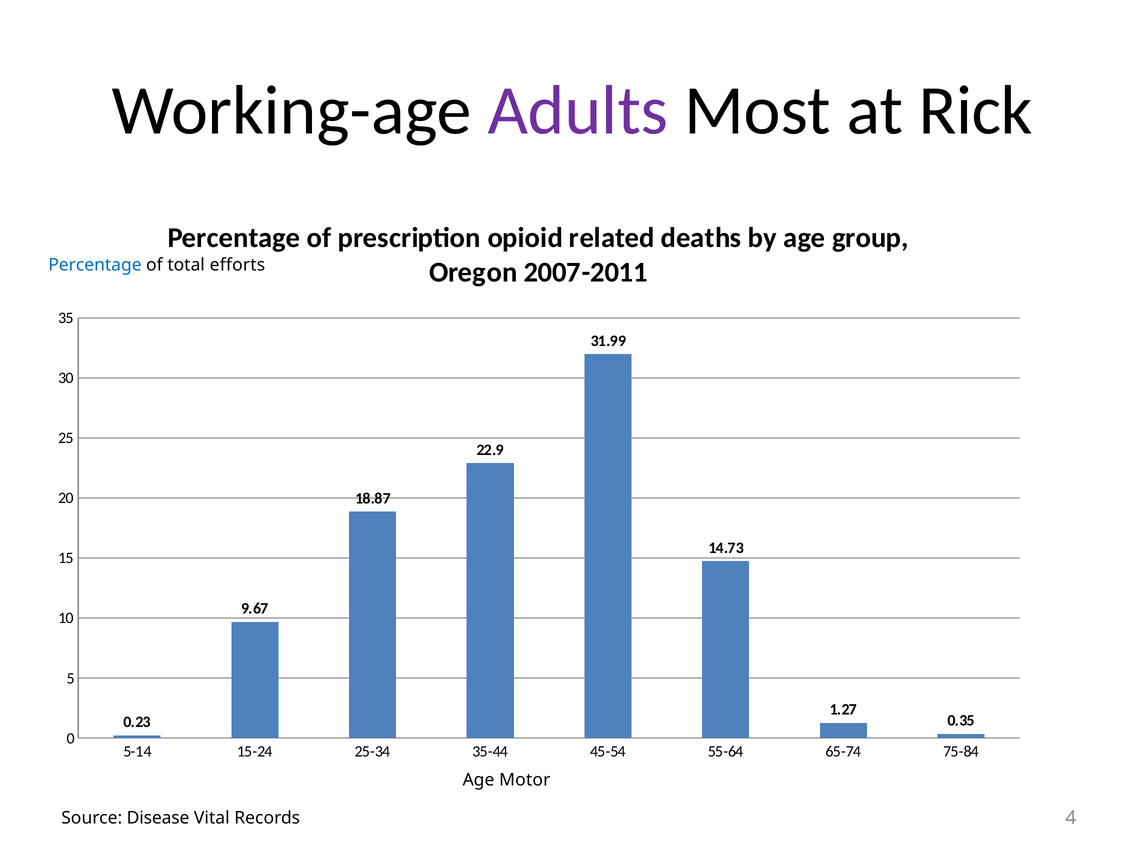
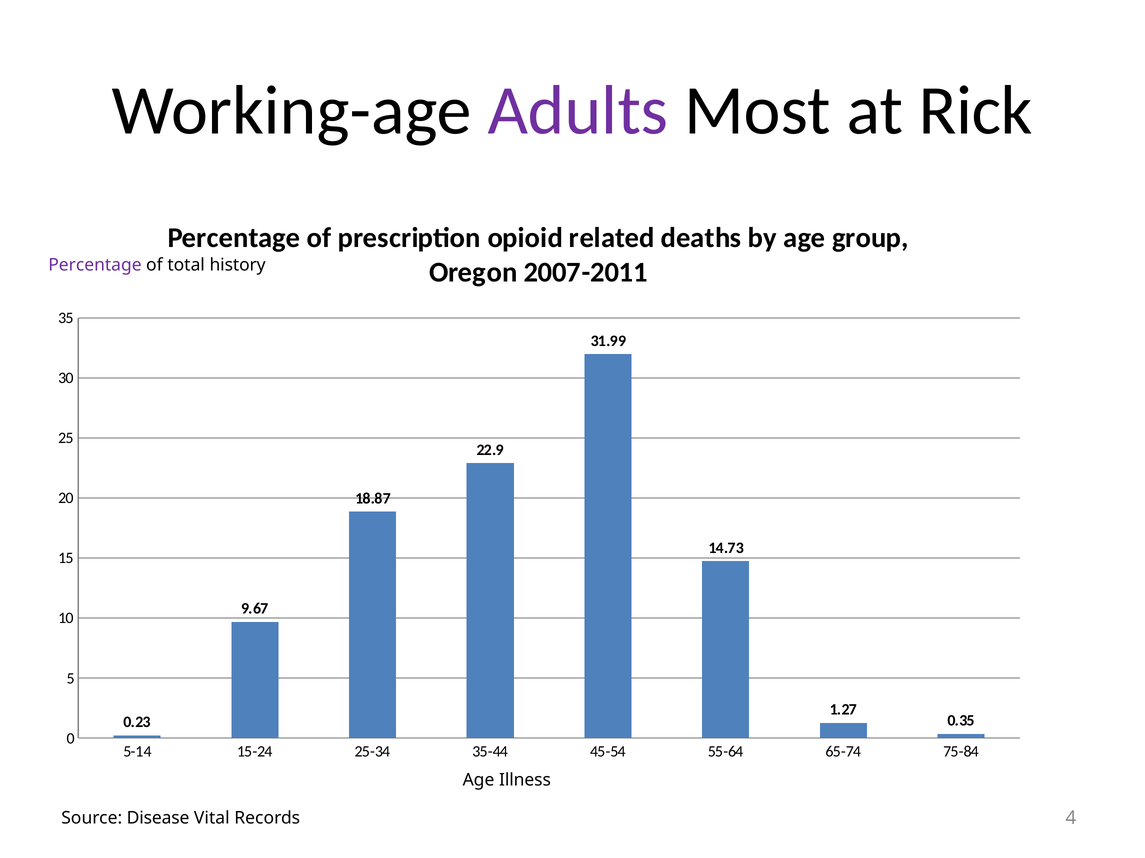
Percentage colour: blue -> purple (95, 265)
efforts: efforts -> history (238, 265)
Motor: Motor -> Illness (525, 781)
